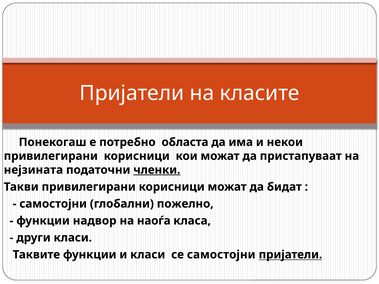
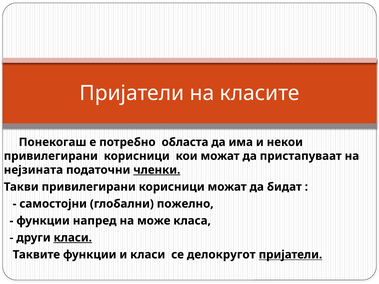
надвор: надвор -> напред (95, 221)
наоѓа: наоѓа -> може (154, 221)
класи underline: none -> present (73, 238)
се самостојни: самостојни -> делокругот (221, 255)
